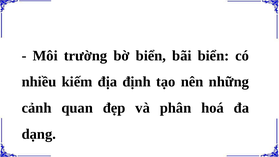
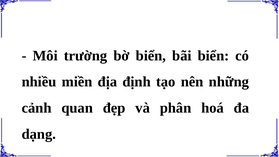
kiếm: kiếm -> miền (77, 82)
